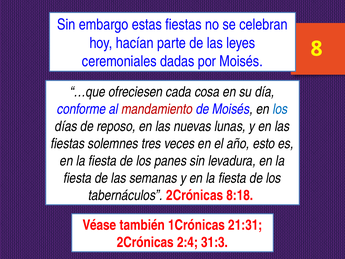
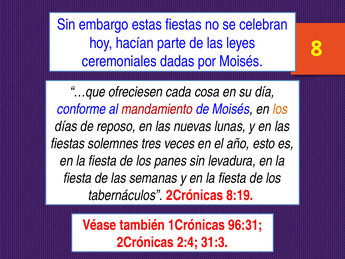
los colour: blue -> orange (280, 109)
8:18: 8:18 -> 8:19 (240, 195)
21:31: 21:31 -> 96:31 (245, 225)
